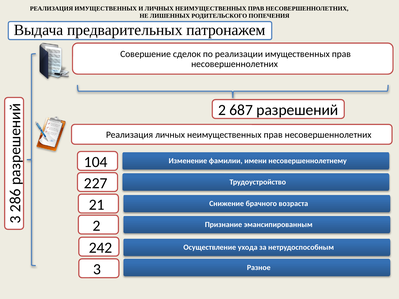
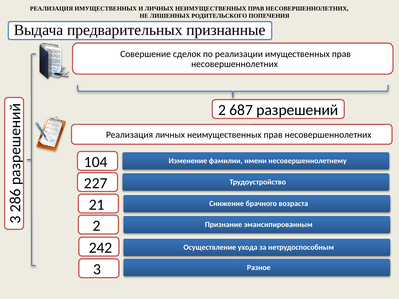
патронажем: патронажем -> признанные (226, 30)
